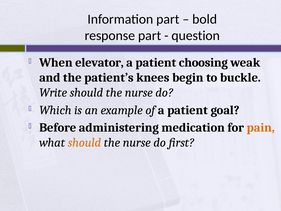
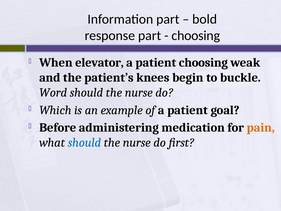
question: question -> choosing (196, 36)
Write: Write -> Word (53, 92)
should colour: orange -> blue (85, 142)
